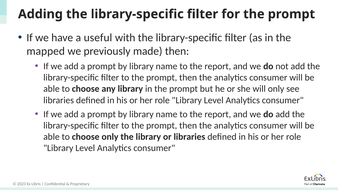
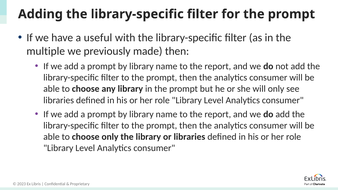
mapped: mapped -> multiple (46, 51)
